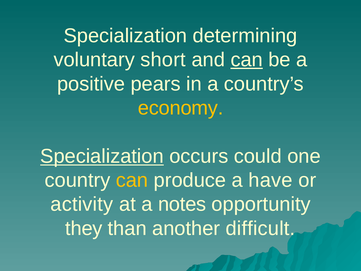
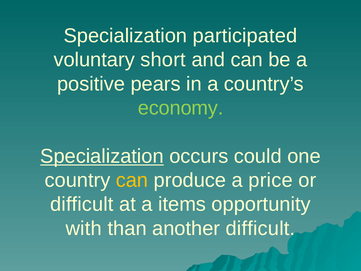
determining: determining -> participated (245, 36)
can underline: present -> none (247, 60)
economy colour: yellow -> light green (181, 108)
have: have -> price (271, 180)
activity: activity -> difficult (82, 204)
notes: notes -> items (182, 204)
they: they -> with (84, 228)
